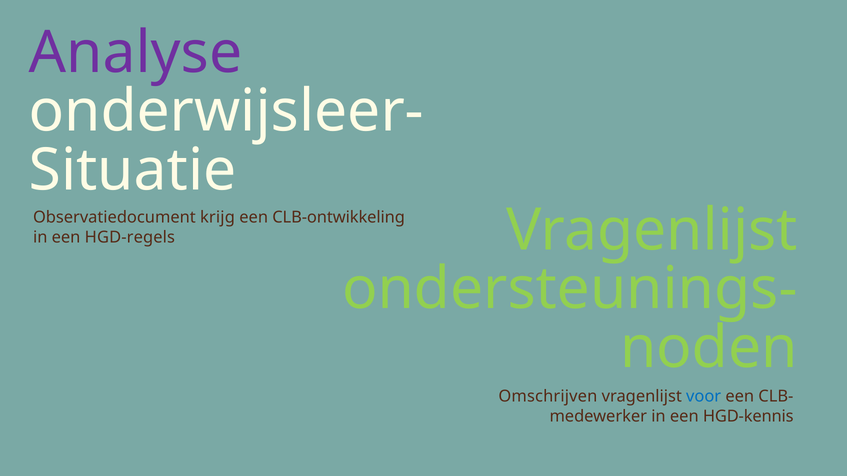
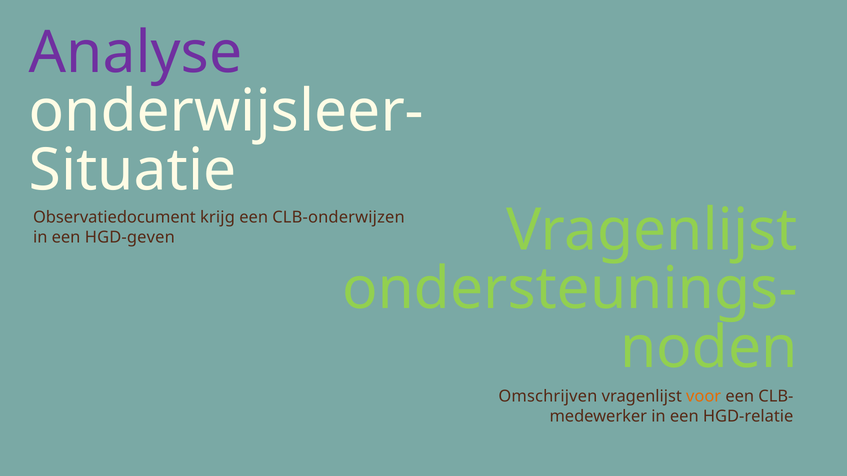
CLB-ontwikkeling: CLB-ontwikkeling -> CLB-onderwijzen (338, 218)
HGD-regels: HGD-regels -> HGD-geven (130, 237)
voor colour: blue -> orange (704, 397)
HGD-kennis: HGD-kennis -> HGD-relatie (748, 417)
